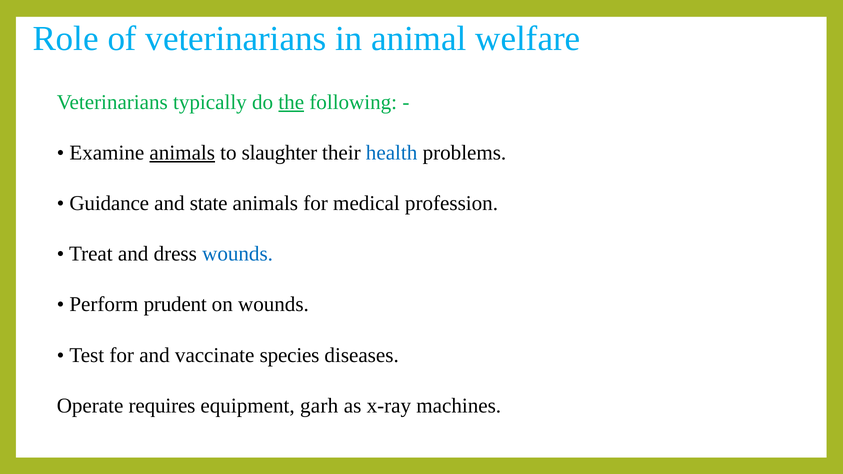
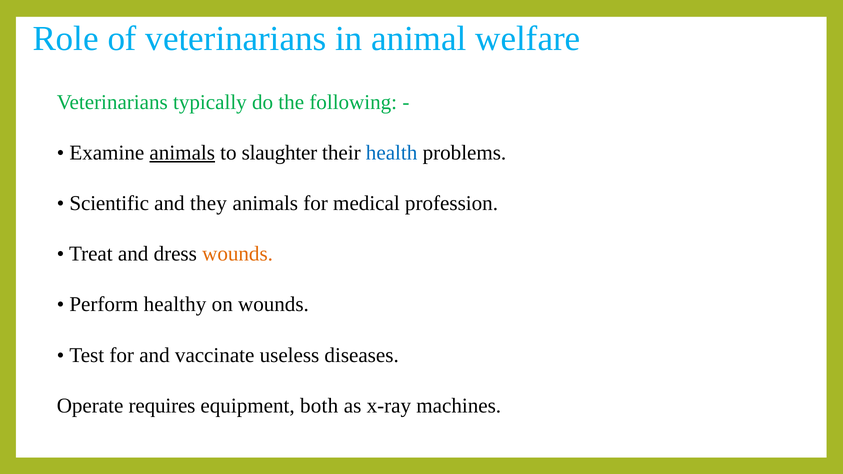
the underline: present -> none (291, 102)
Guidance: Guidance -> Scientific (109, 203)
state: state -> they (208, 203)
wounds colour: blue -> orange (238, 254)
prudent: prudent -> healthy (175, 305)
species: species -> useless (289, 355)
garh: garh -> both (319, 406)
